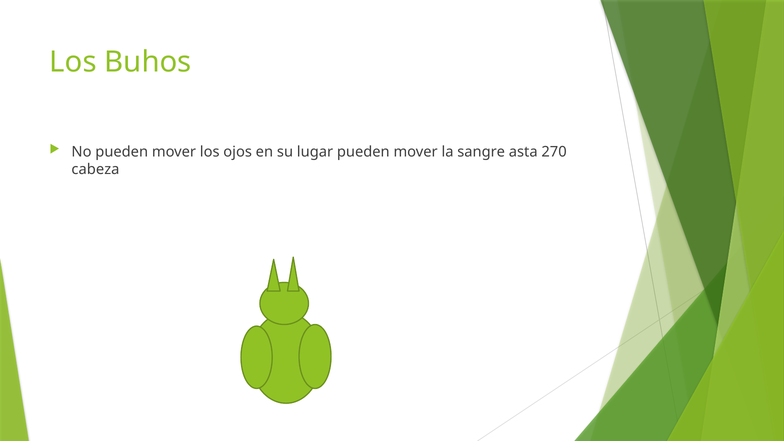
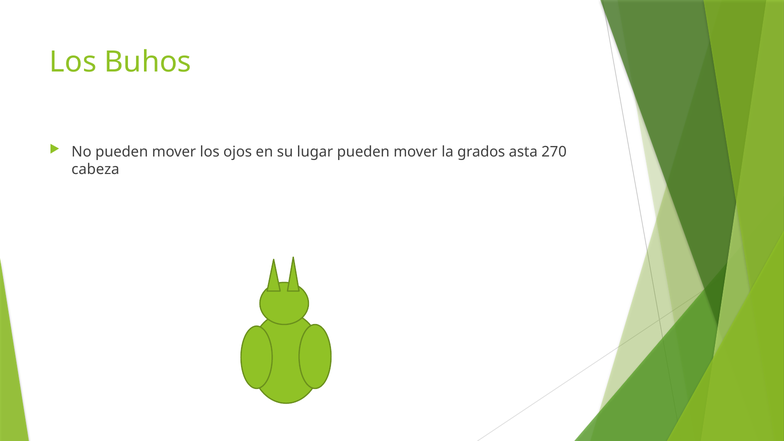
sangre: sangre -> grados (481, 152)
